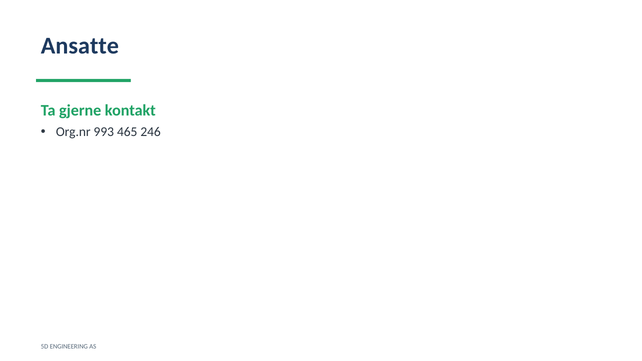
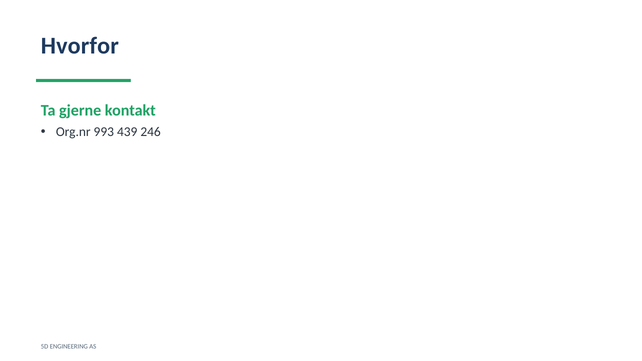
Ansatte: Ansatte -> Hvorfor (80, 46)
465: 465 -> 439 (127, 132)
